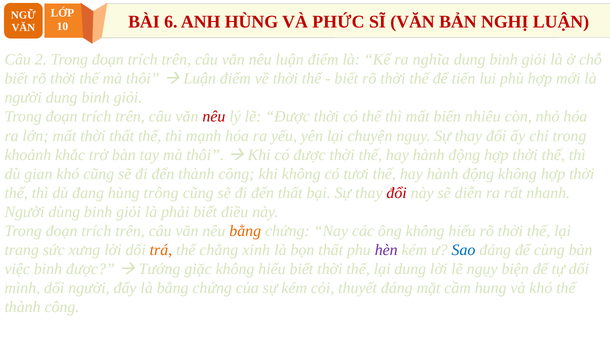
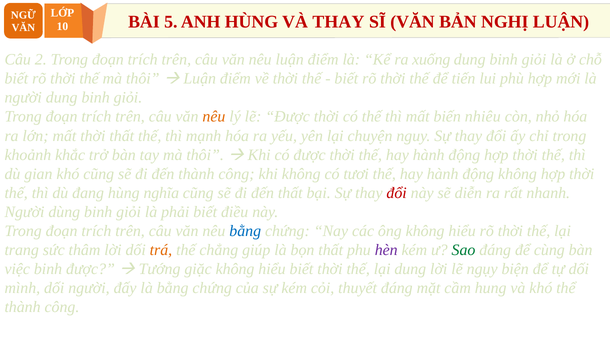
6: 6 -> 5 (171, 22)
VÀ PHỨC: PHỨC -> THAY (338, 22)
nghĩa: nghĩa -> xuống (431, 60)
nêu colour: red -> orange (214, 117)
trông: trông -> nghĩa (161, 193)
bằng colour: orange -> blue (245, 231)
xưng: xưng -> thâm (84, 250)
xinh: xinh -> giúp (256, 250)
Sao colour: blue -> green (463, 250)
